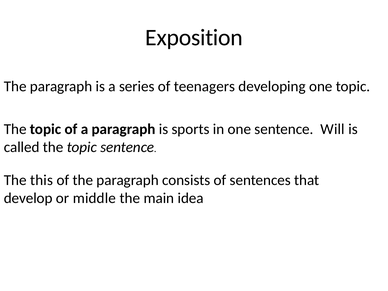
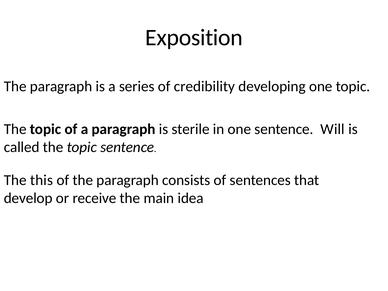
teenagers: teenagers -> credibility (204, 86)
sports: sports -> sterile (191, 129)
middle: middle -> receive (94, 198)
